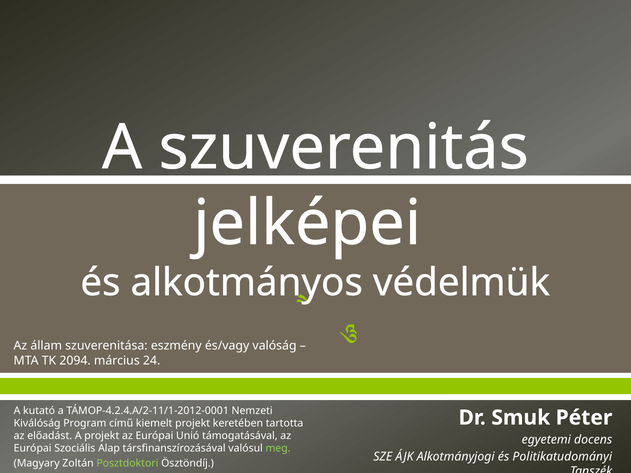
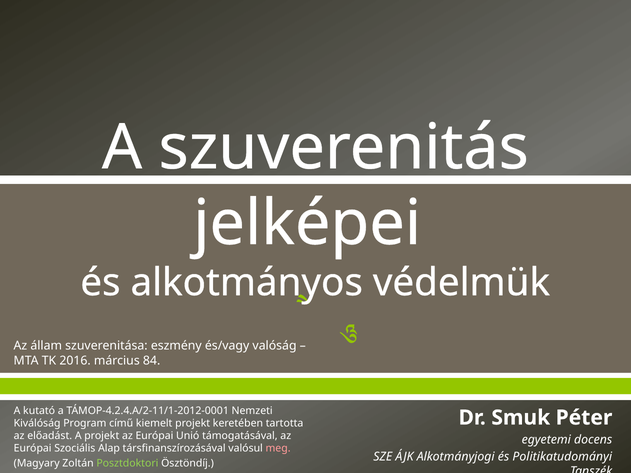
2094: 2094 -> 2016 (75, 361)
24: 24 -> 84 (152, 361)
meg colour: light green -> pink (278, 449)
